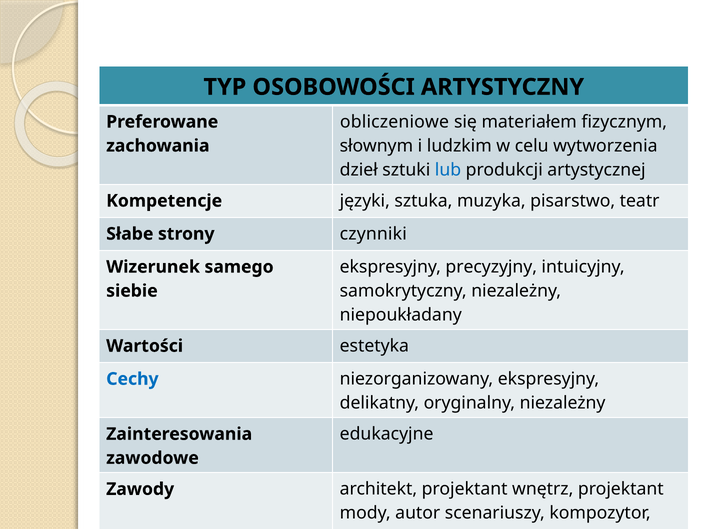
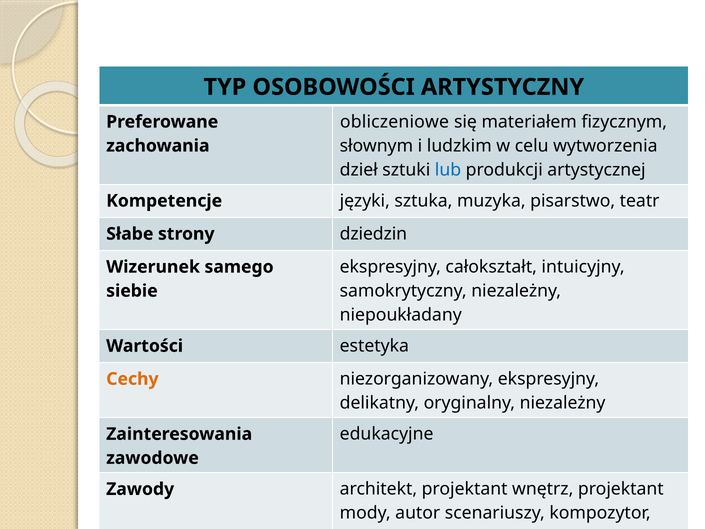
czynniki: czynniki -> dziedzin (373, 234)
precyzyjny: precyzyjny -> całokształt (491, 267)
Cechy colour: blue -> orange (132, 379)
